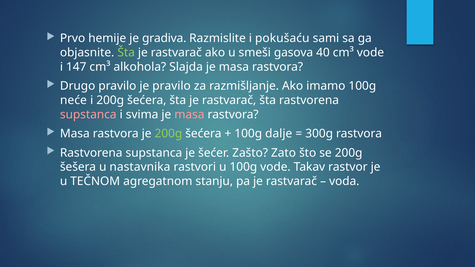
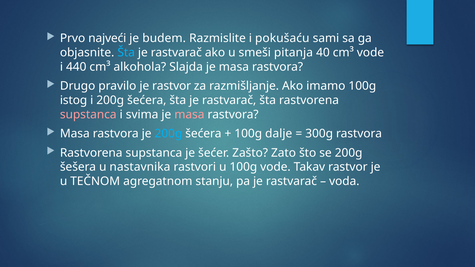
hemije: hemije -> najveći (107, 38)
gradiva: gradiva -> budem (164, 38)
Šta colour: light green -> light blue (126, 53)
gasova: gasova -> pitanja (293, 53)
147: 147 -> 440 (76, 67)
je pravilo: pravilo -> rastvor (172, 86)
neće: neće -> istog (74, 100)
200g colour: light green -> light blue (168, 134)
